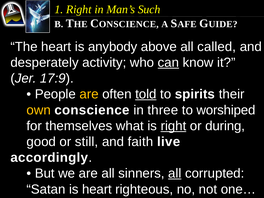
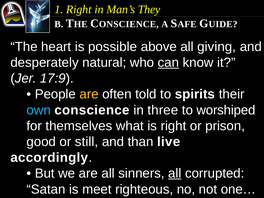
Such: Such -> They (149, 9)
anybody: anybody -> possible (113, 47)
called: called -> giving (217, 47)
activity: activity -> natural (104, 63)
told underline: present -> none (146, 94)
own colour: yellow -> light blue (39, 110)
right underline: present -> none (173, 126)
during: during -> prison (225, 126)
faith: faith -> than (141, 142)
is heart: heart -> meet (97, 189)
